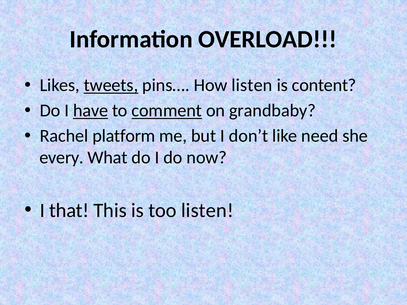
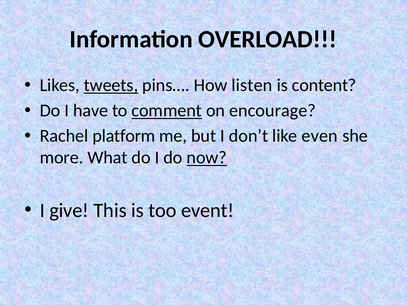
have underline: present -> none (91, 111)
grandbaby: grandbaby -> encourage (272, 111)
need: need -> even (320, 136)
every: every -> more (62, 158)
now underline: none -> present (207, 158)
that: that -> give (69, 210)
too listen: listen -> event (208, 210)
